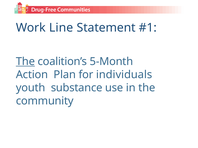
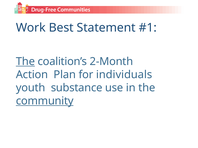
Line: Line -> Best (61, 28)
5-Month: 5-Month -> 2-Month (111, 62)
community underline: none -> present (45, 101)
